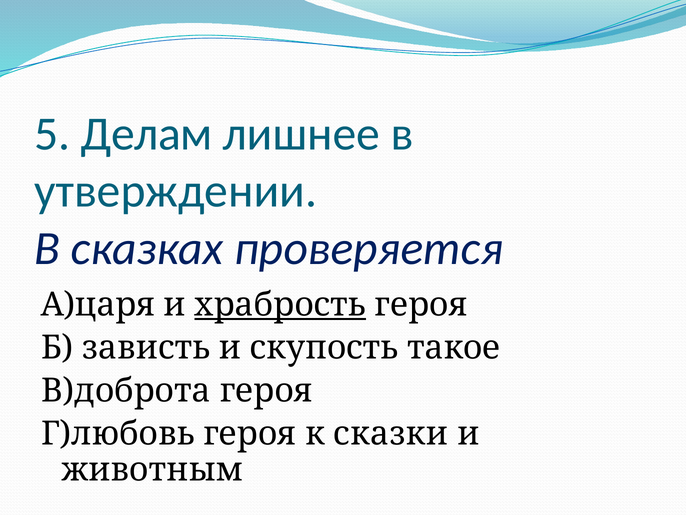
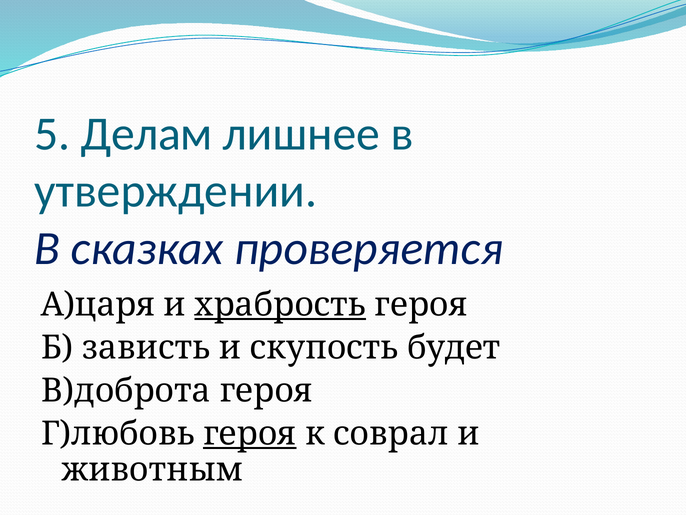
такое: такое -> будет (454, 347)
героя underline: none -> present (250, 433)
сказки: сказки -> соврал (391, 433)
